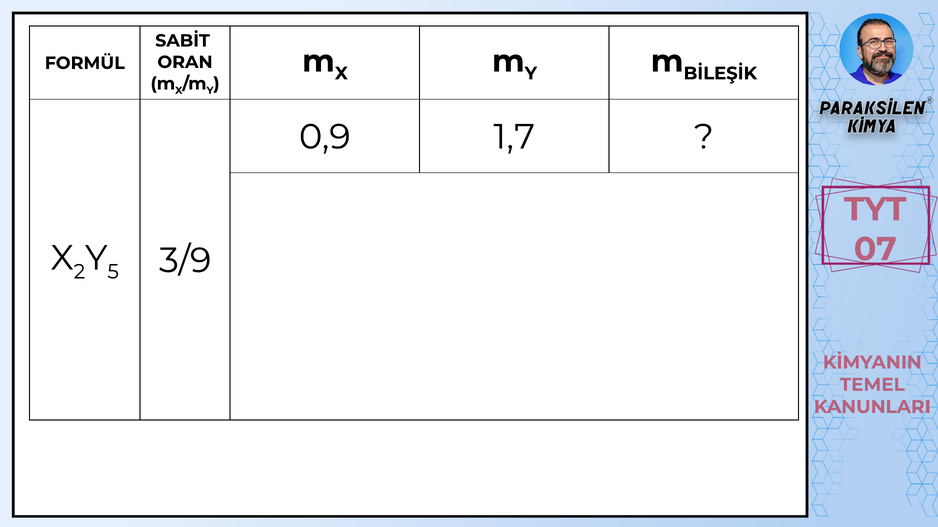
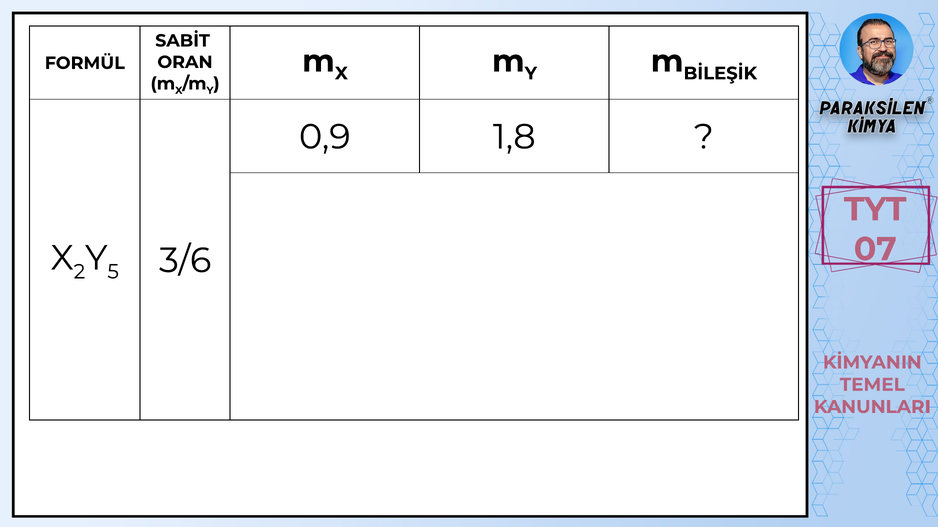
1,7: 1,7 -> 1,8 (514, 137)
3/9: 3/9 -> 3/6 (185, 261)
